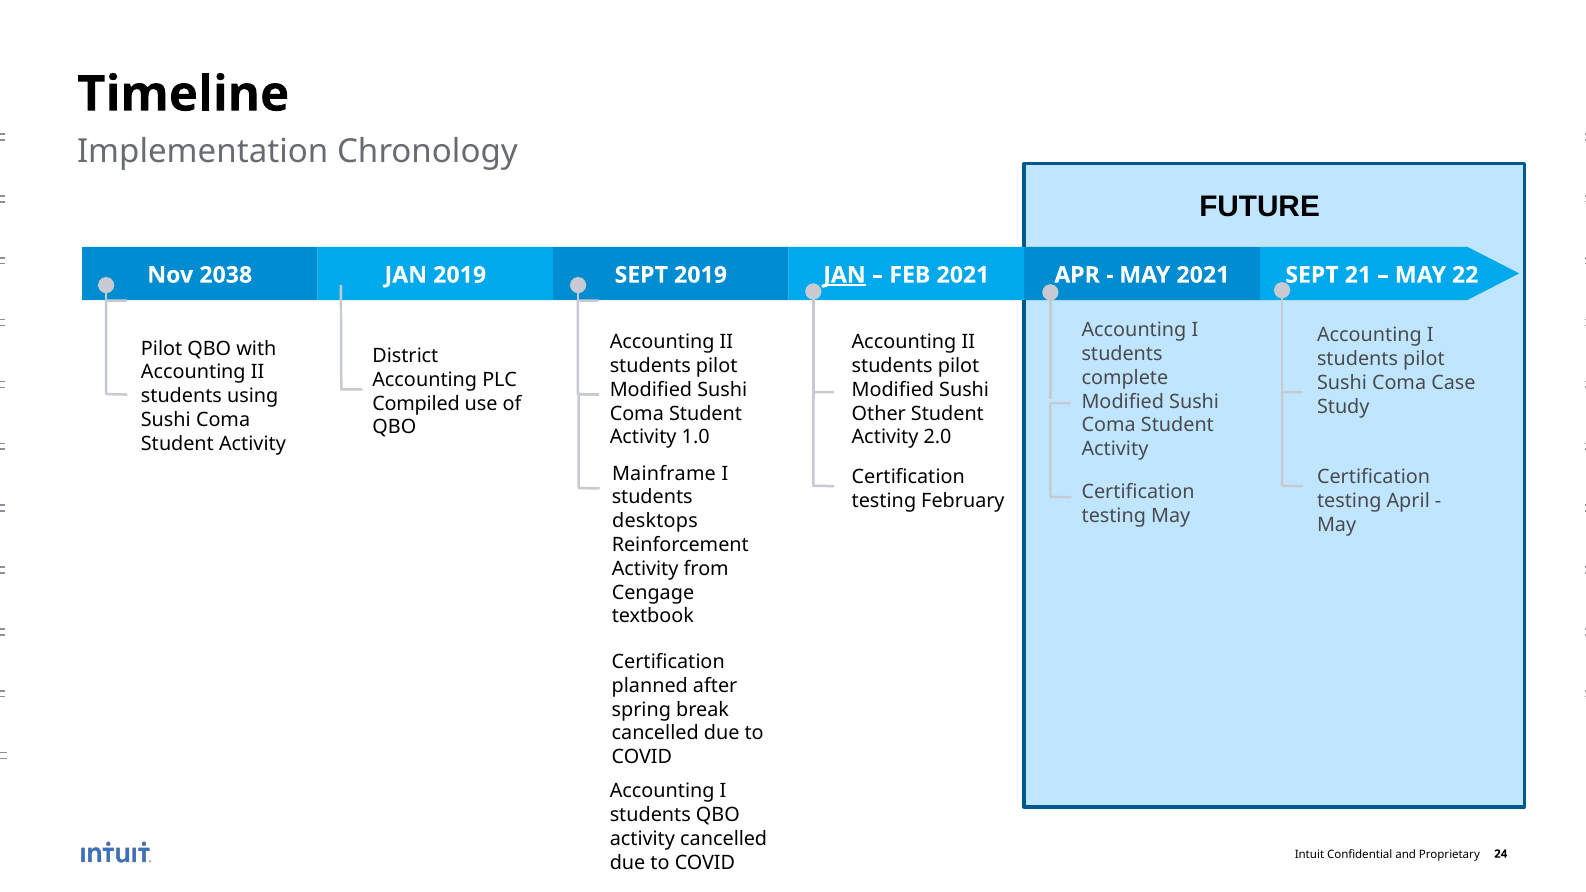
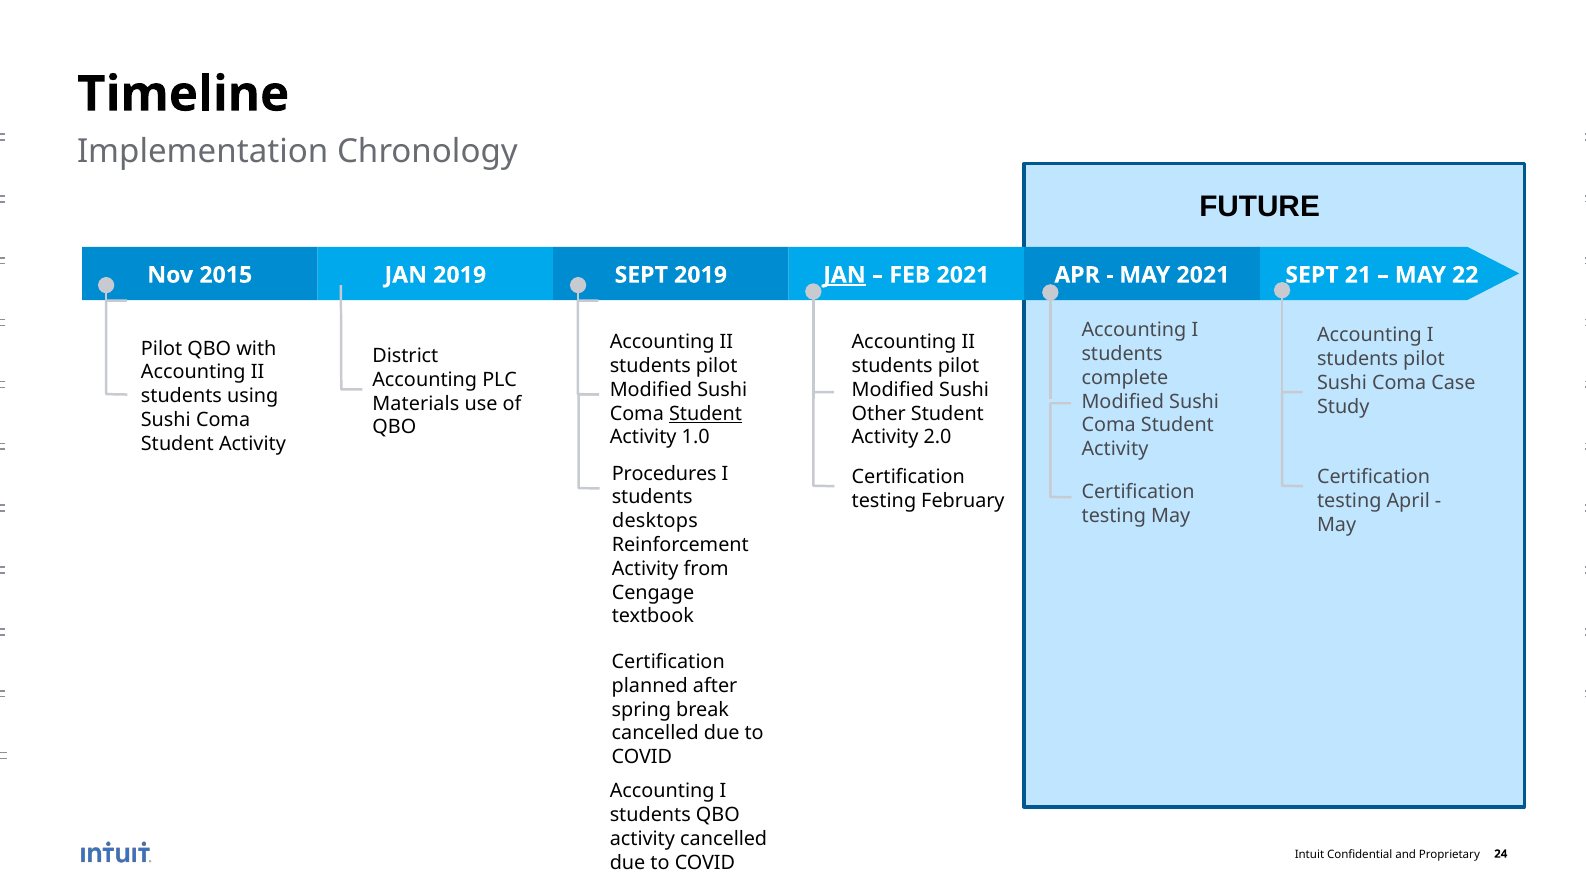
2038: 2038 -> 2015 (226, 275)
Compiled: Compiled -> Materials (416, 404)
Student underline: none -> present (706, 414)
Mainframe: Mainframe -> Procedures (664, 474)
